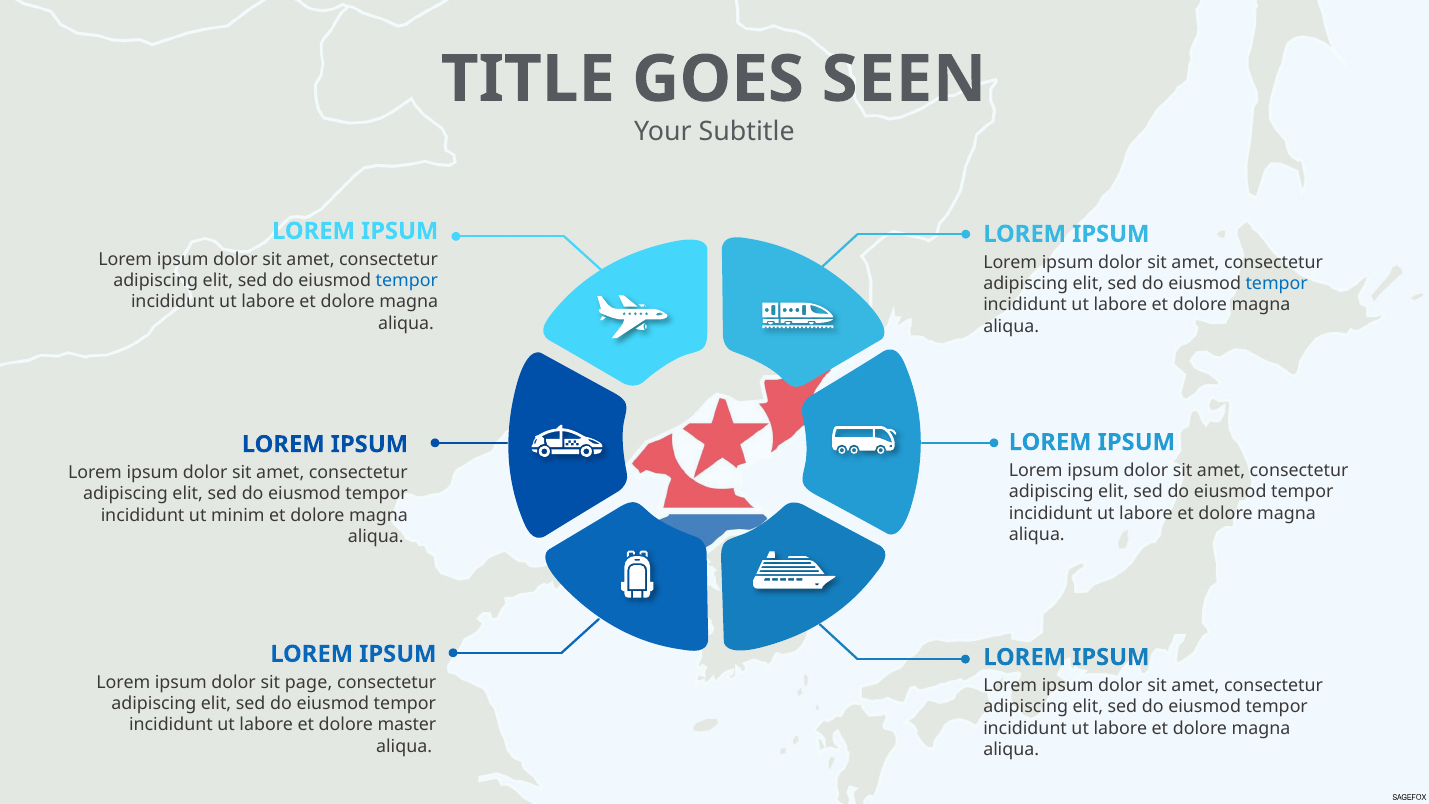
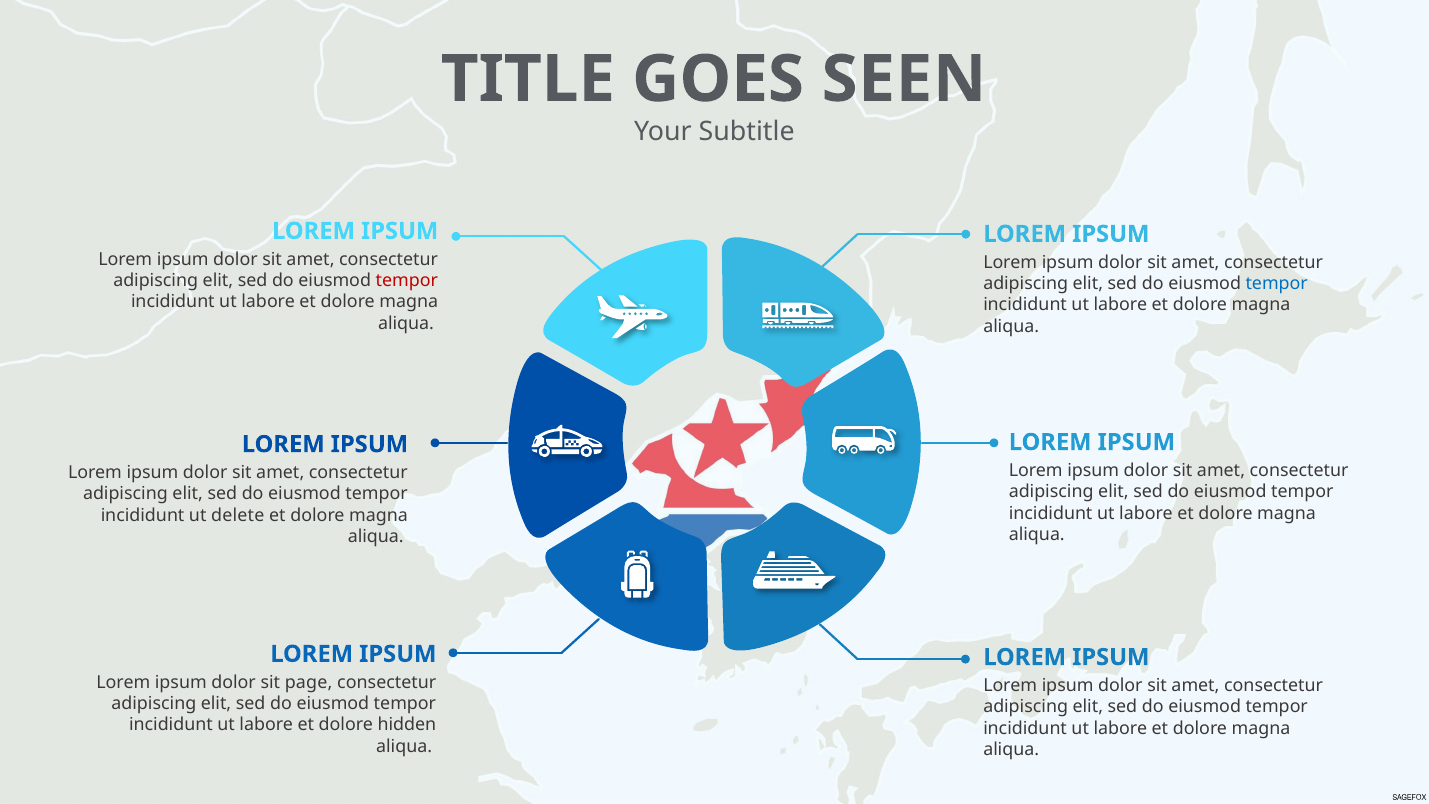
tempor colour: blue -> red (407, 281)
minim: minim -> delete (238, 515)
master: master -> hidden (407, 725)
